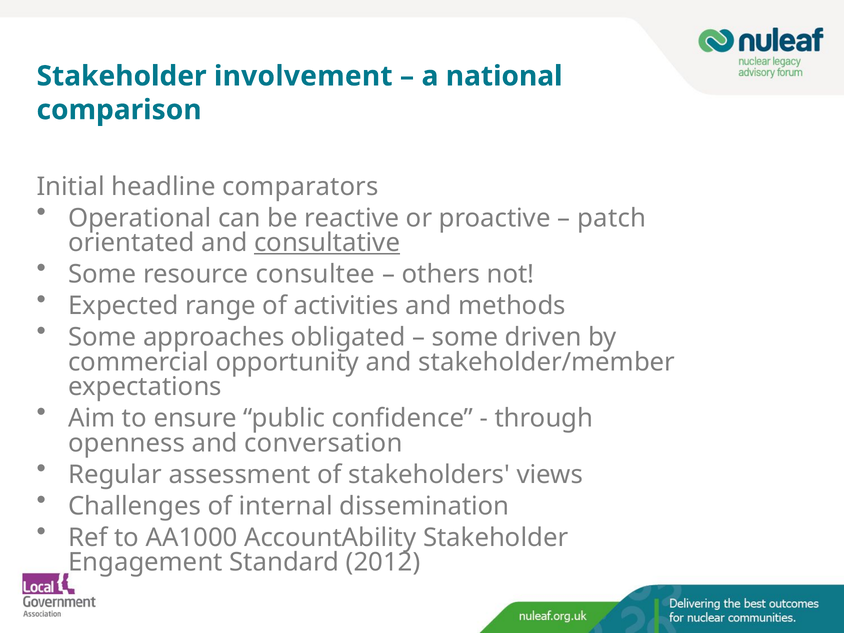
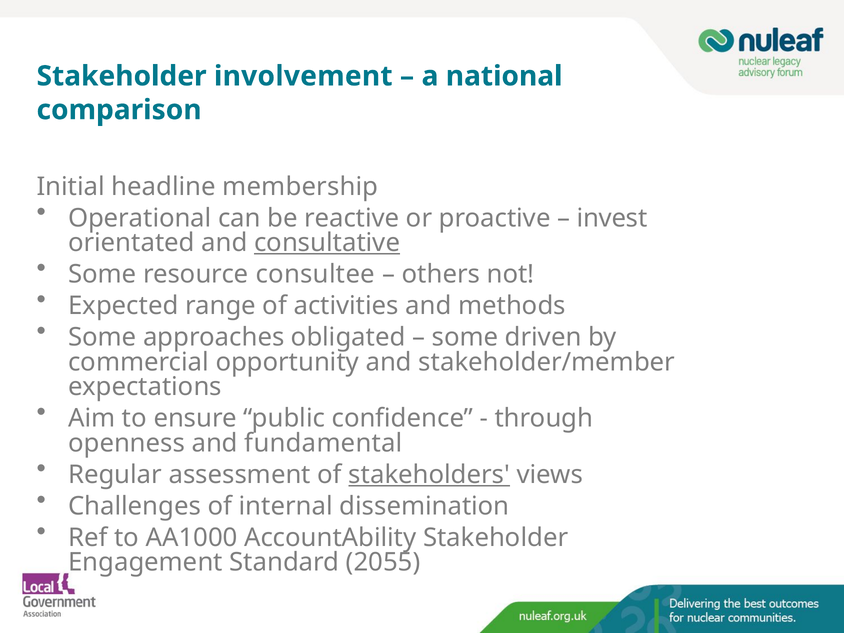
comparators: comparators -> membership (300, 187)
patch: patch -> invest (612, 218)
conversation: conversation -> fundamental (324, 443)
stakeholders underline: none -> present (429, 475)
2012: 2012 -> 2055 (383, 562)
